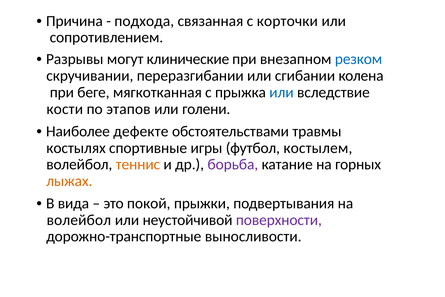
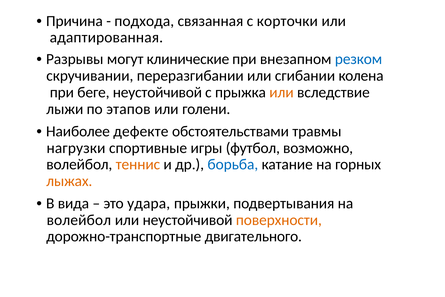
сопротивлением: сопротивлением -> адаптированная (106, 37)
беге мягкотканная: мягкотканная -> неустойчивой (157, 92)
или colour: blue -> orange (281, 92)
кости: кости -> лыжи (65, 109)
костылях: костылях -> нагрузки (76, 148)
костылем: костылем -> возможно (318, 148)
борьба colour: purple -> blue (233, 164)
покой: покой -> удара (149, 203)
поверхности colour: purple -> orange (279, 220)
выносливости: выносливости -> двигательного (253, 236)
